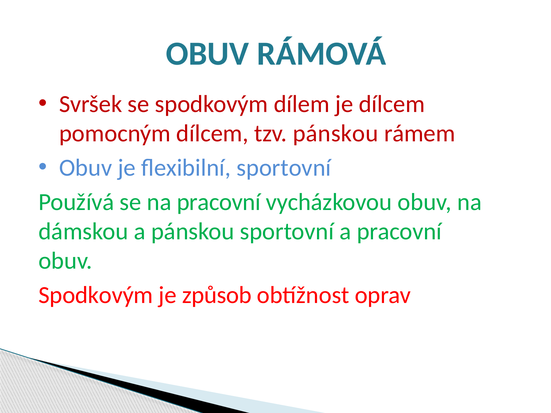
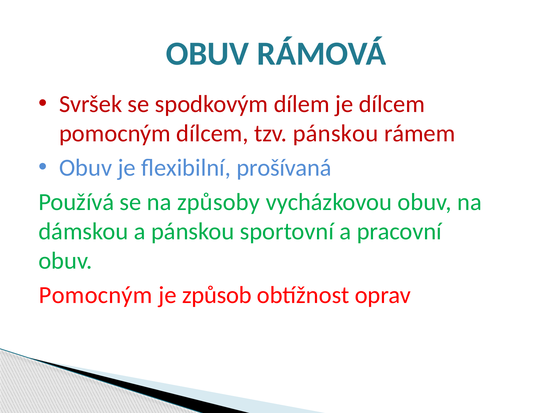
flexibilní sportovní: sportovní -> prošívaná (284, 168)
na pracovní: pracovní -> způsoby (219, 202)
Spodkovým: Spodkovým -> Pomocným (96, 295)
